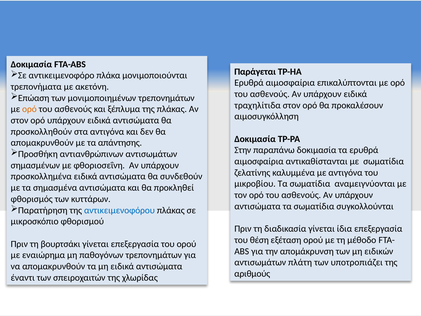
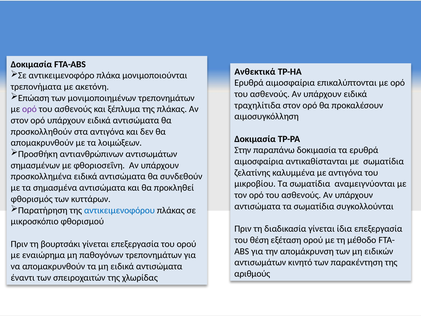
Παράγεται: Παράγεται -> Ανθεκτικά (255, 72)
ορό colour: orange -> purple (29, 109)
απάντησης: απάντησης -> λοιμώξεων (120, 143)
πλάτη: πλάτη -> κινητό (300, 262)
υποτροπιάζει: υποτροπιάζει -> παρακέντηση (357, 262)
